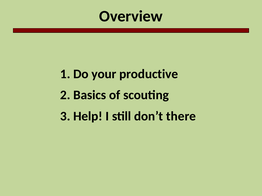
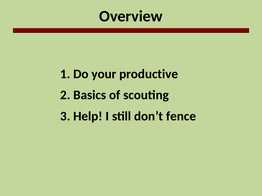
there: there -> fence (181, 116)
